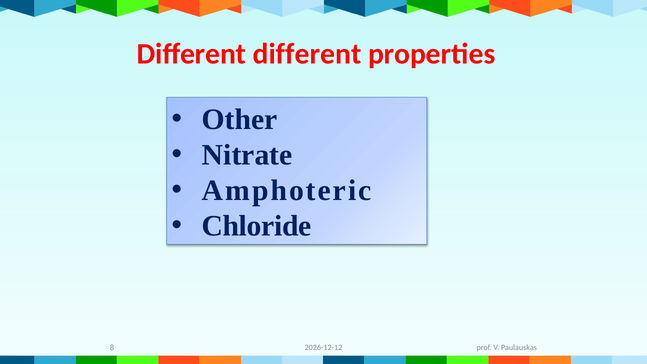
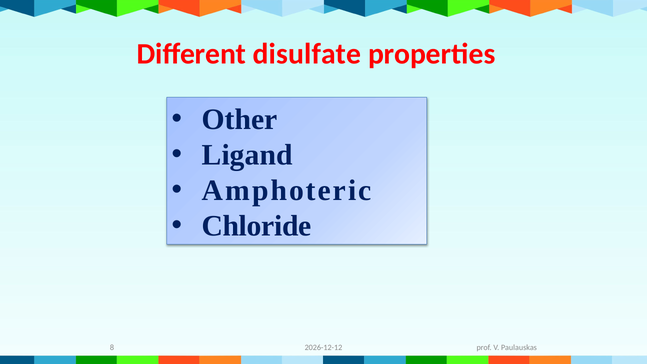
Different different: different -> disulfate (307, 54)
Nitrate: Nitrate -> Ligand (247, 155)
